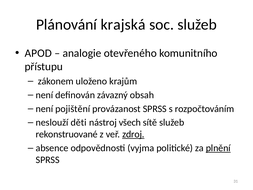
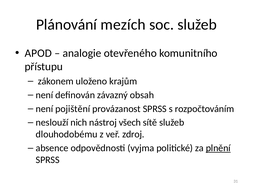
krajská: krajská -> mezích (123, 24)
děti: děti -> nich (79, 122)
rekonstruované: rekonstruované -> dlouhodobému (67, 134)
zdroj underline: present -> none (133, 134)
